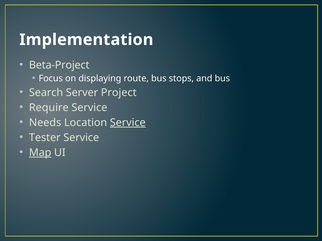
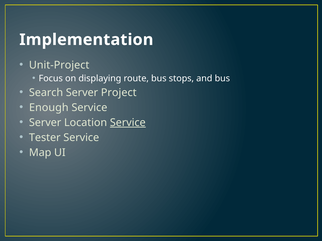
Beta-Project: Beta-Project -> Unit-Project (59, 65)
Require: Require -> Enough (49, 108)
Needs: Needs -> Server (45, 123)
Map underline: present -> none (40, 153)
